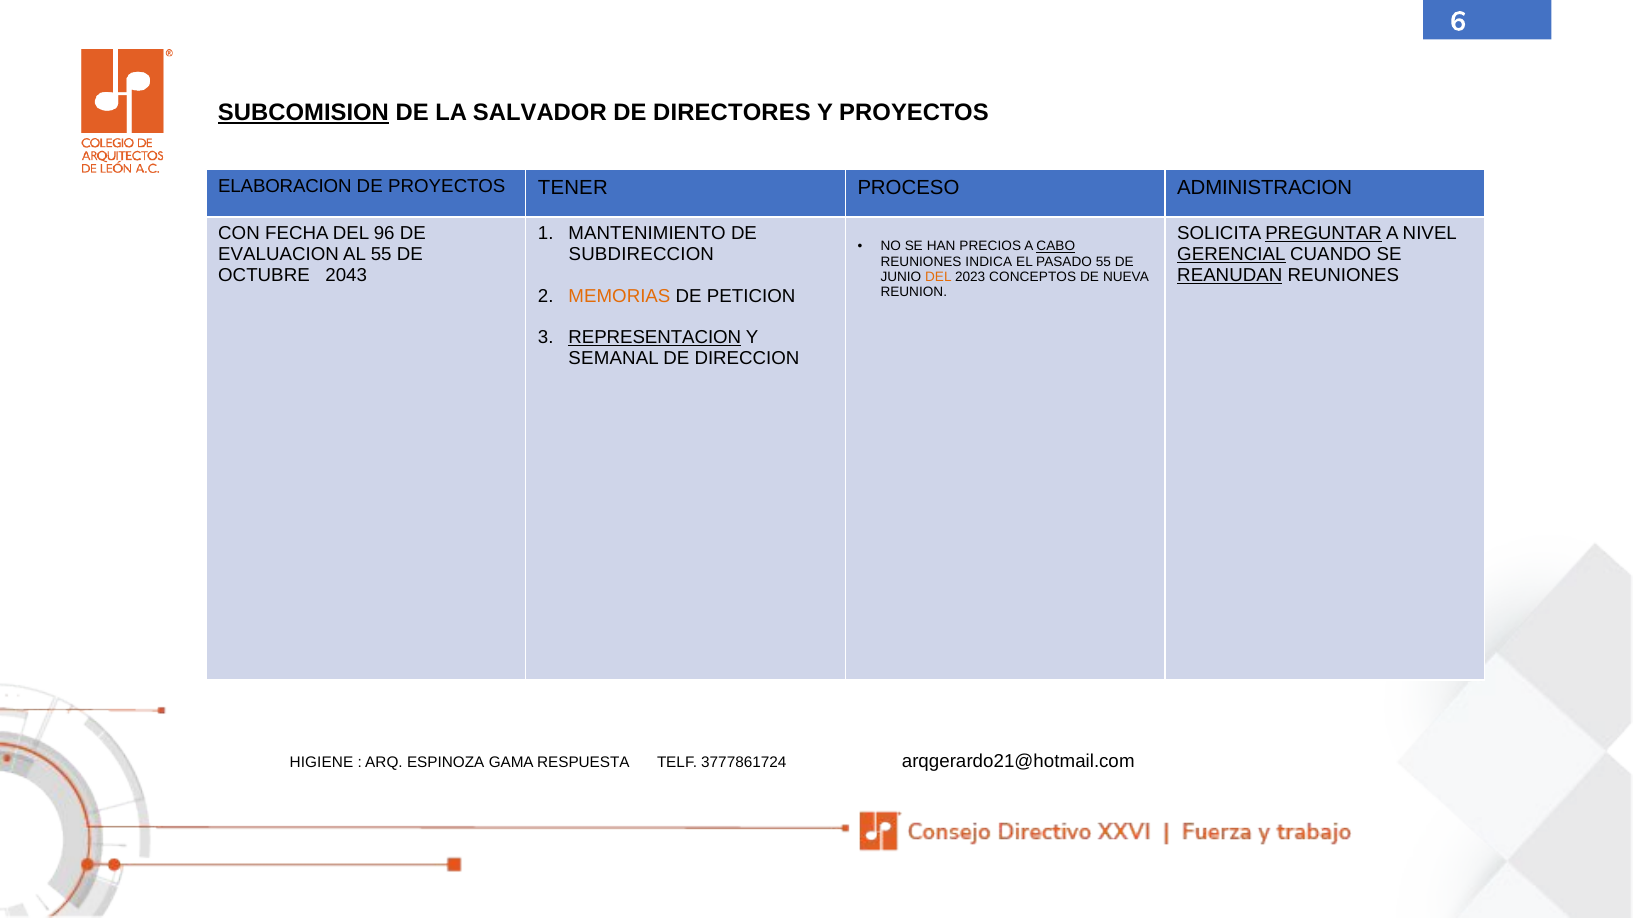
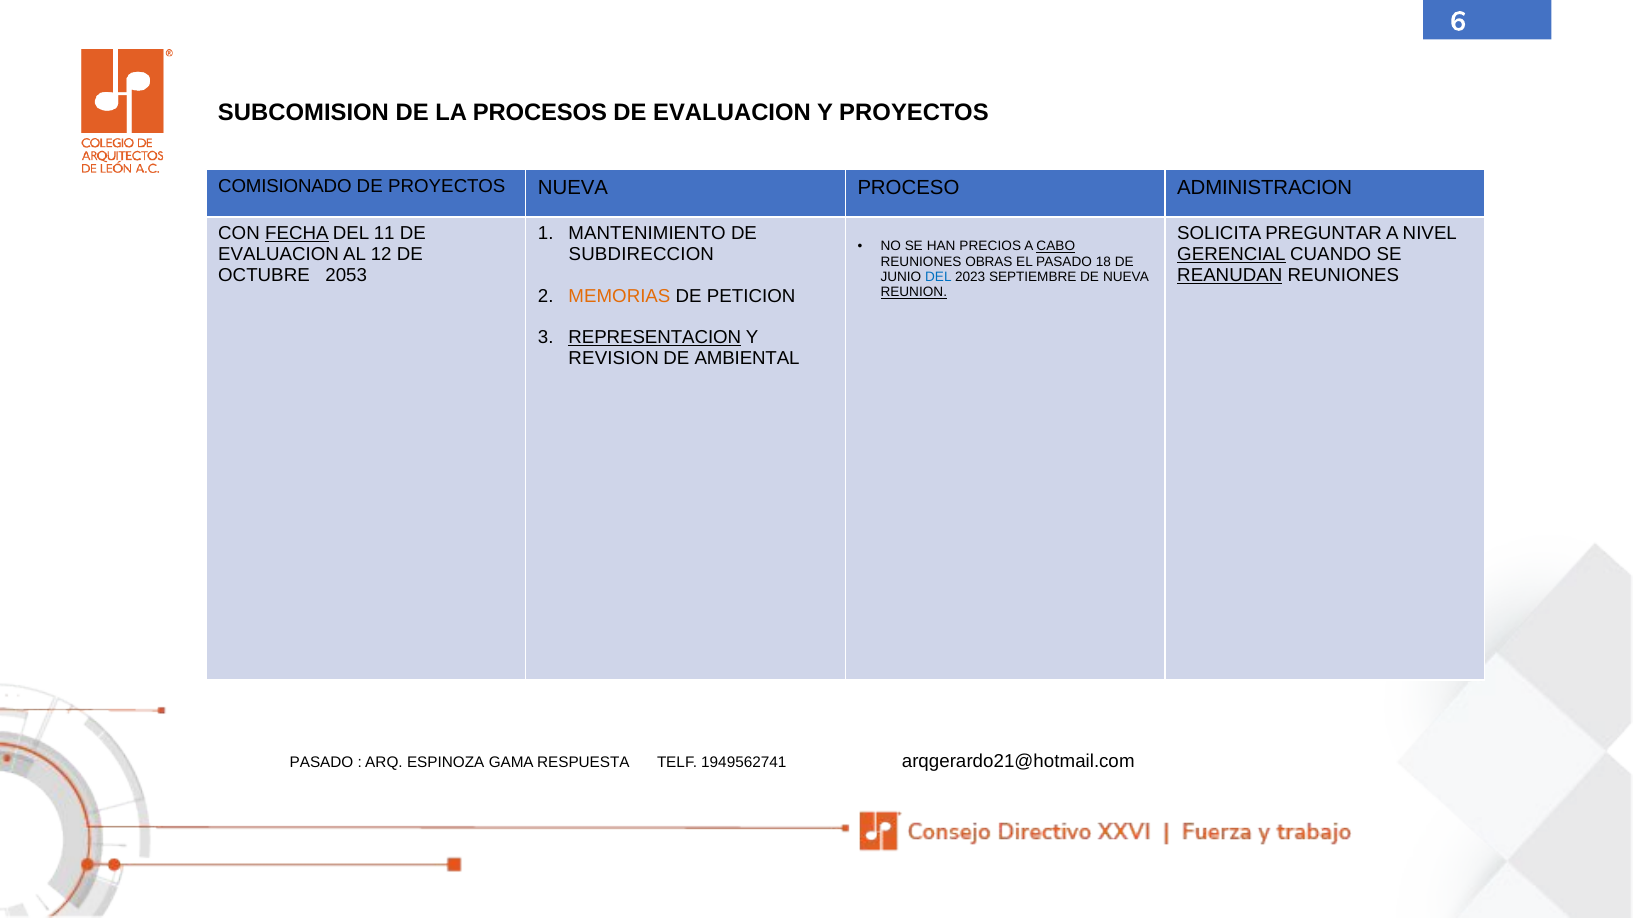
SUBCOMISION underline: present -> none (303, 113)
SALVADOR: SALVADOR -> PROCESOS (540, 113)
DIRECTORES: DIRECTORES -> EVALUACION (732, 113)
ELABORACION: ELABORACION -> COMISIONADO (285, 186)
PROYECTOS TENER: TENER -> NUEVA (573, 187)
FECHA underline: none -> present (297, 234)
96: 96 -> 11 (384, 234)
PREGUNTAR underline: present -> none (1324, 234)
AL 55: 55 -> 12 (381, 255)
INDICA: INDICA -> OBRAS (989, 262)
PASADO 55: 55 -> 18 (1103, 262)
2043: 2043 -> 2053 (346, 275)
DEL colour: orange -> blue (938, 277)
CONCEPTOS: CONCEPTOS -> SEPTIEMBRE (1033, 277)
REUNION underline: none -> present (914, 292)
SEMANAL: SEMANAL -> REVISION (614, 359)
DIRECCION: DIRECCION -> AMBIENTAL (747, 359)
HIGIENE: HIGIENE -> PASADO (321, 763)
3777861724: 3777861724 -> 1949562741 (744, 763)
